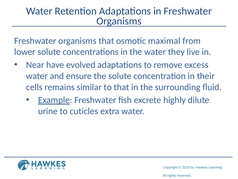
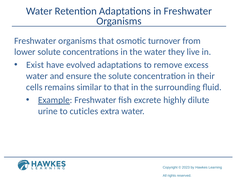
maximal: maximal -> turnover (164, 41)
Near: Near -> Exist (35, 65)
